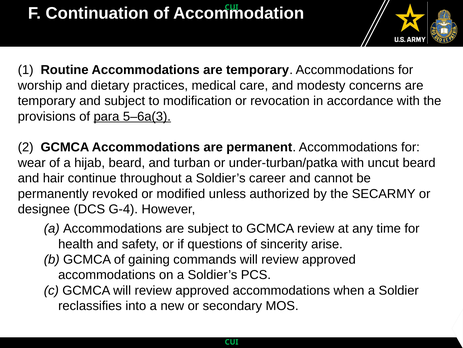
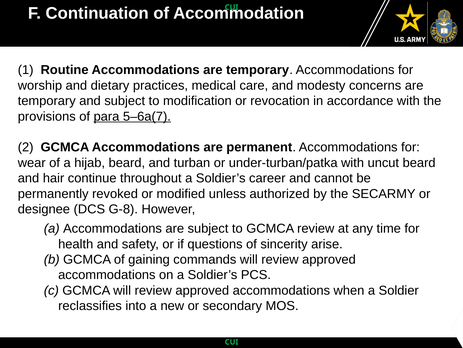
5–6a(3: 5–6a(3 -> 5–6a(7 (147, 116)
G-4: G-4 -> G-8 (123, 209)
